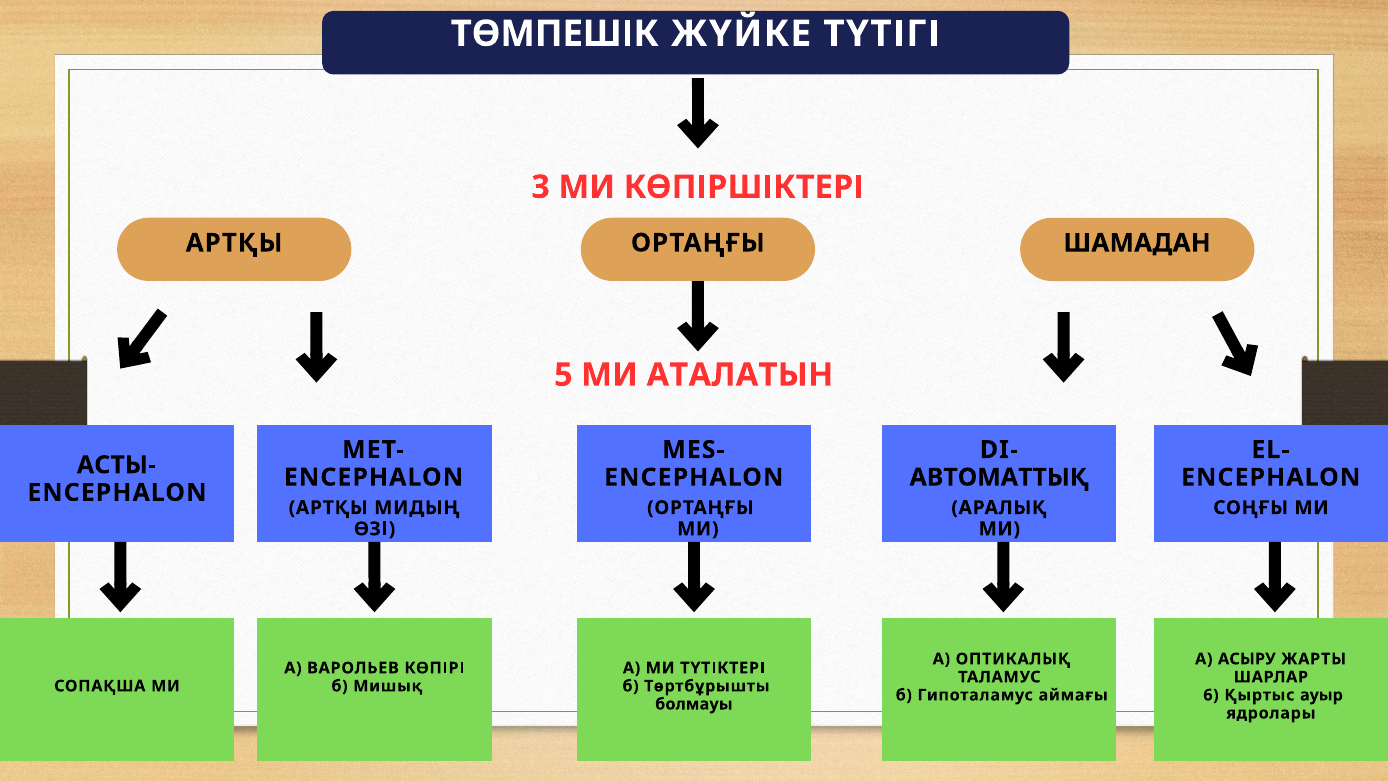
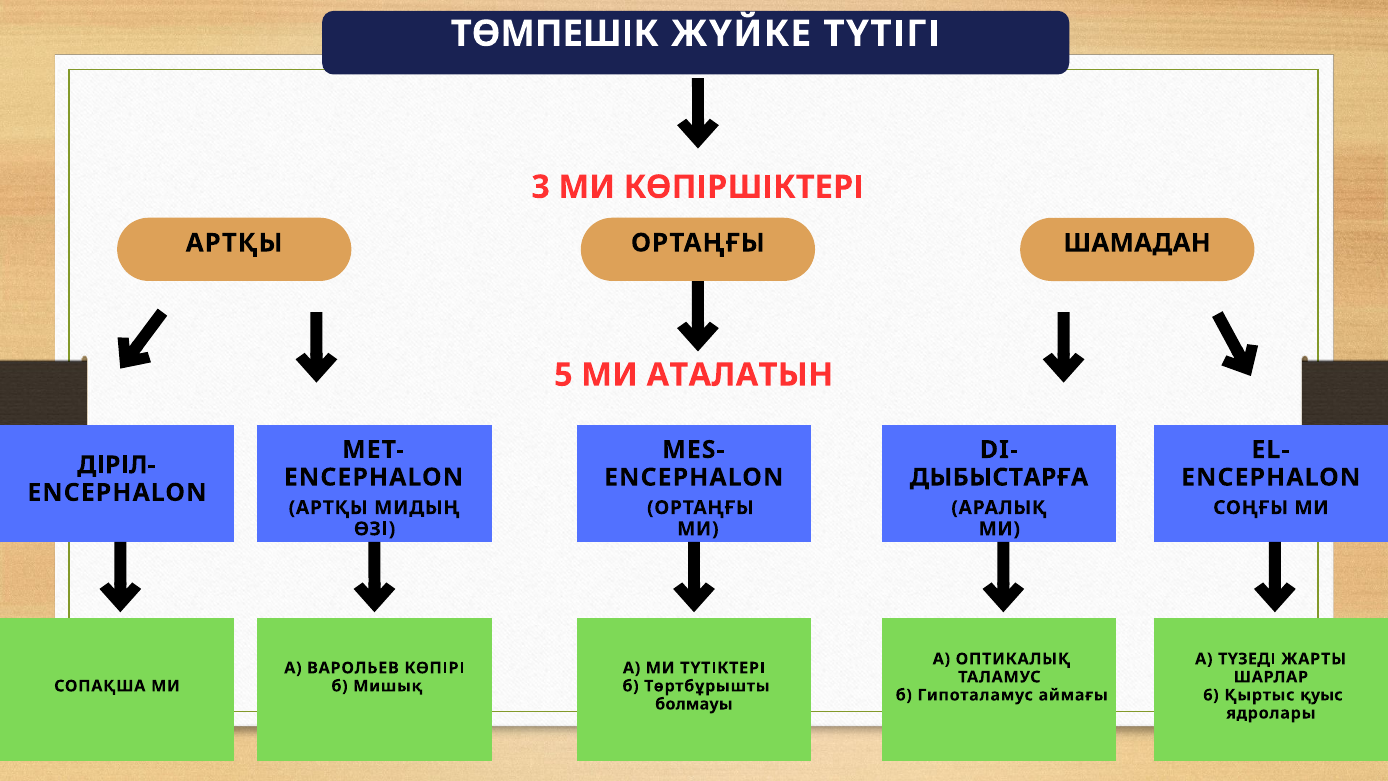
АСТЫ-: АСТЫ- -> ДІРІЛ- (116, 465)
АВТОМАТТЫҚ: АВТОМАТТЫҚ -> ДЫБЫСТАРҒА (999, 477)
АСЫРУ: АСЫРУ -> ТҮЗЕДІ (1247, 659)
ауыр: ауыр -> қуыс (1321, 695)
